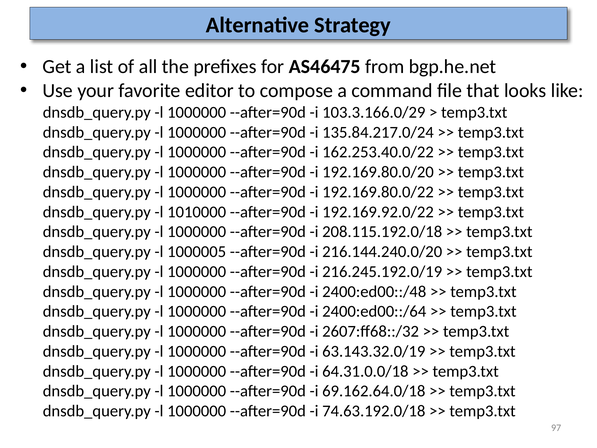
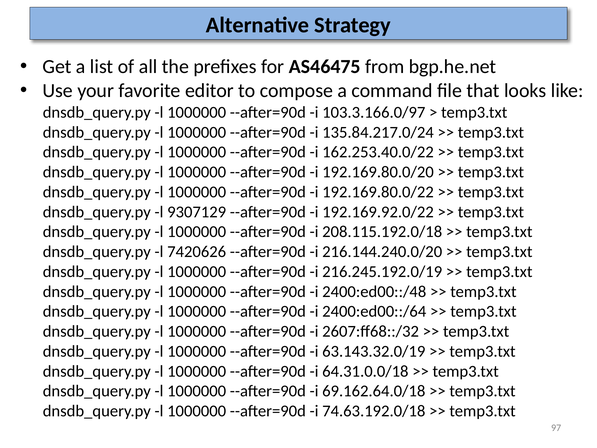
103.3.166.0/29: 103.3.166.0/29 -> 103.3.166.0/97 (374, 112)
1010000: 1010000 -> 9307129 (197, 212)
1000005: 1000005 -> 7420626 (197, 252)
